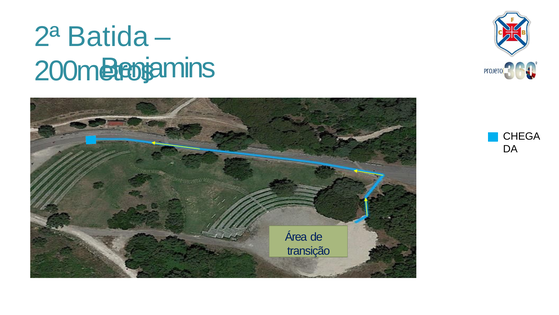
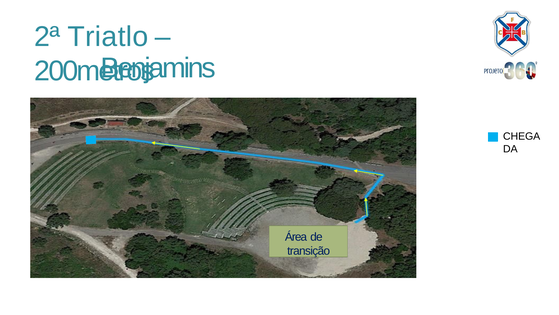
Batida: Batida -> Triatlo (108, 37)
